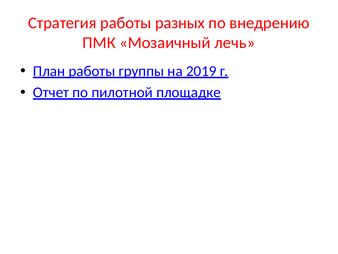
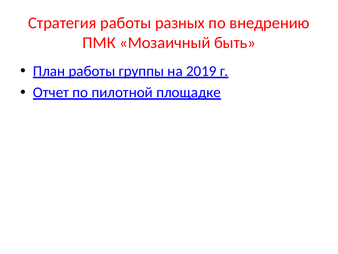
лечь: лечь -> быть (235, 43)
